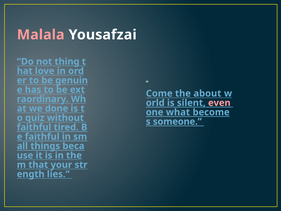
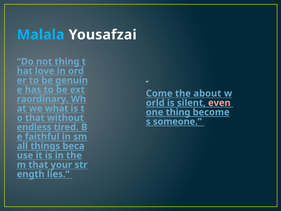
Malala colour: pink -> light blue (41, 35)
done: done -> what (57, 108)
one what: what -> thing (178, 112)
quiz: quiz -> that (35, 118)
faithful: faithful -> endless (34, 127)
